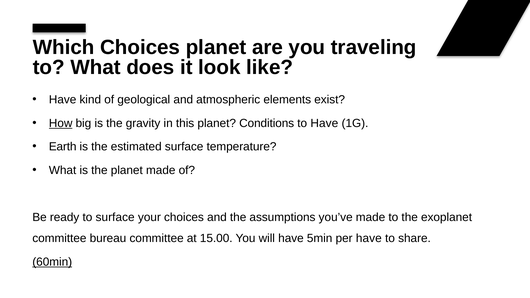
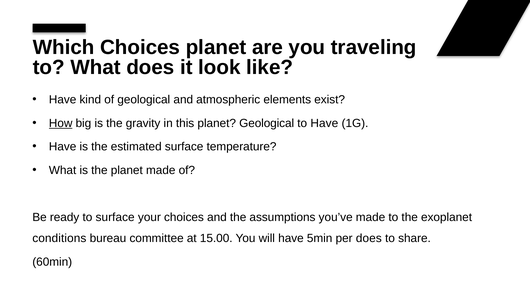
planet Conditions: Conditions -> Geological (267, 123)
Earth: Earth -> Have (63, 147)
committee: committee -> conditions (59, 238)
per have: have -> does (369, 238)
60min underline: present -> none (52, 262)
